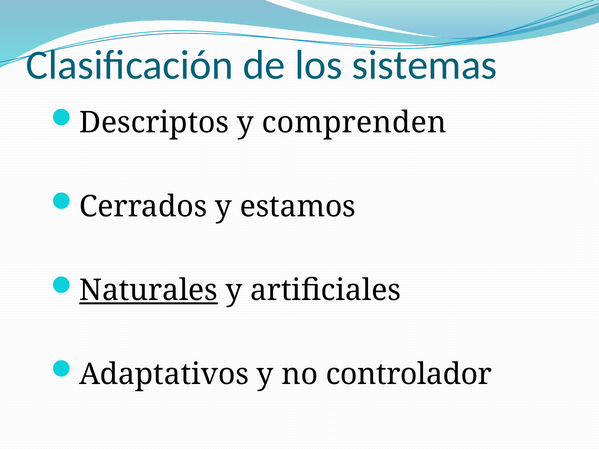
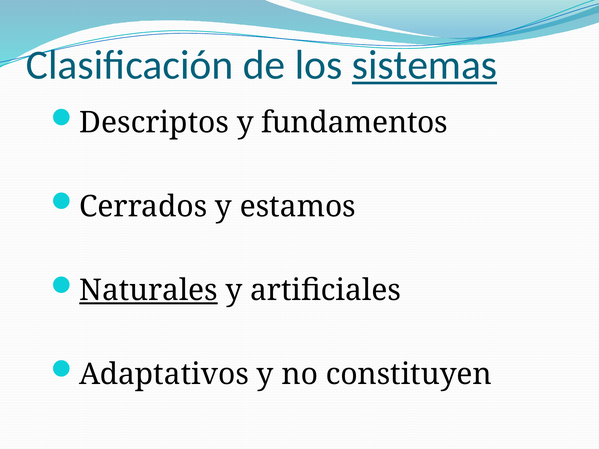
sistemas underline: none -> present (425, 65)
comprenden: comprenden -> fundamentos (354, 123)
controlador: controlador -> constituyen (409, 374)
